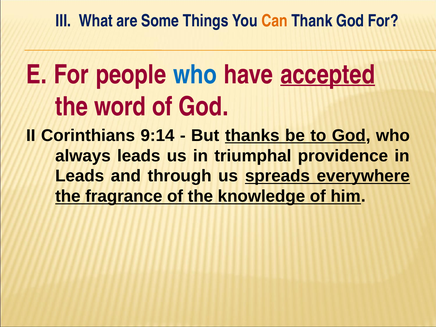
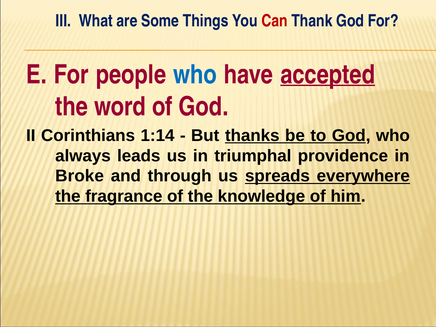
Can colour: orange -> red (275, 21)
9:14: 9:14 -> 1:14 (157, 135)
Leads: Leads -> Broke (80, 176)
